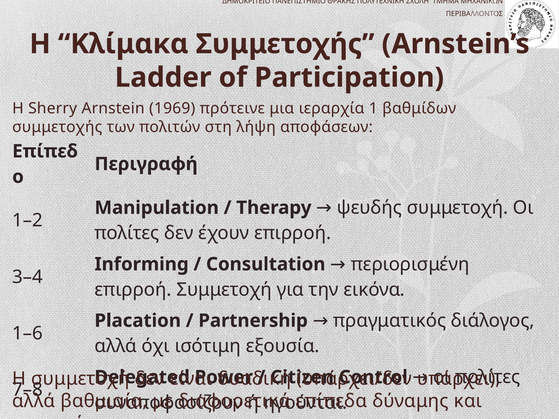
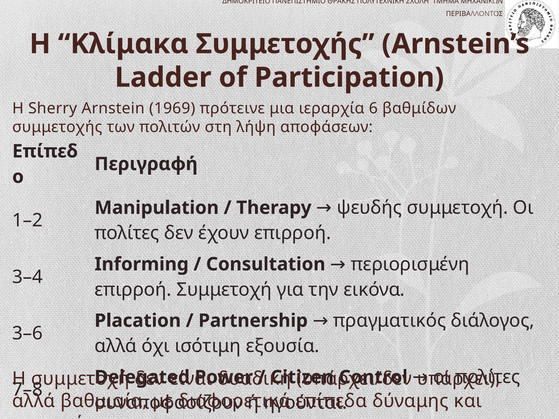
1: 1 -> 6 (373, 108)
1–6: 1–6 -> 3–6 (27, 334)
